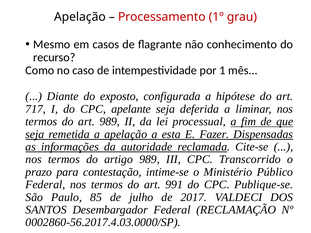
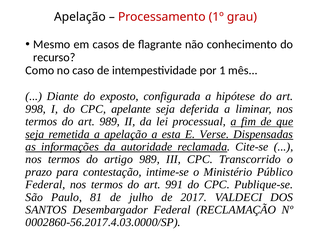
717: 717 -> 998 (36, 109)
Fazer: Fazer -> Verse (214, 134)
85: 85 -> 81 (96, 197)
